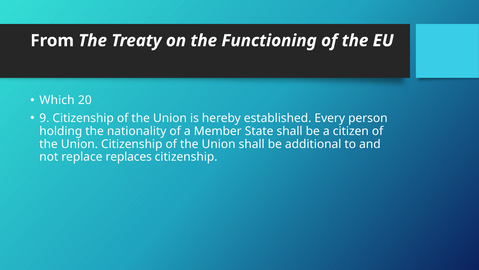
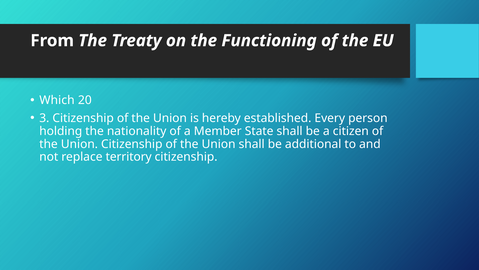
9: 9 -> 3 (44, 118)
replaces: replaces -> territory (129, 157)
